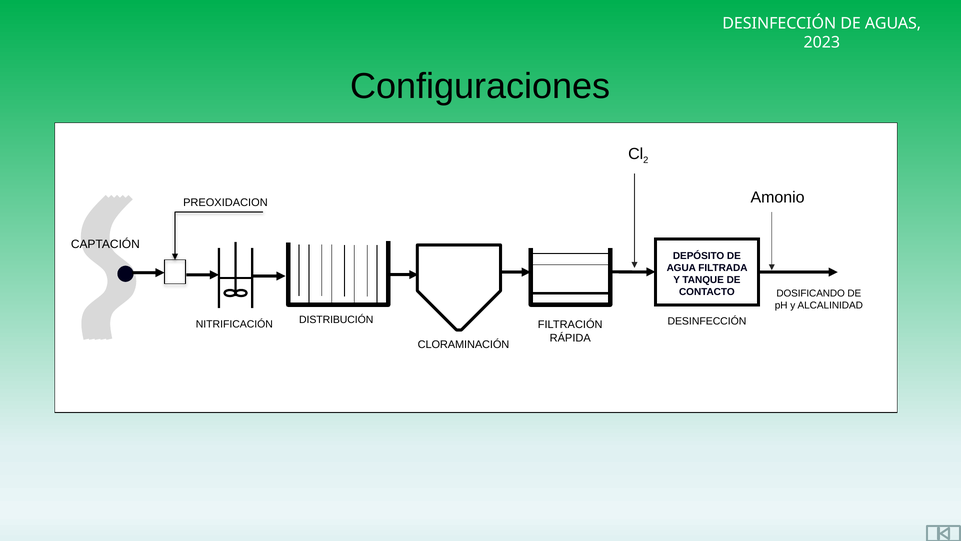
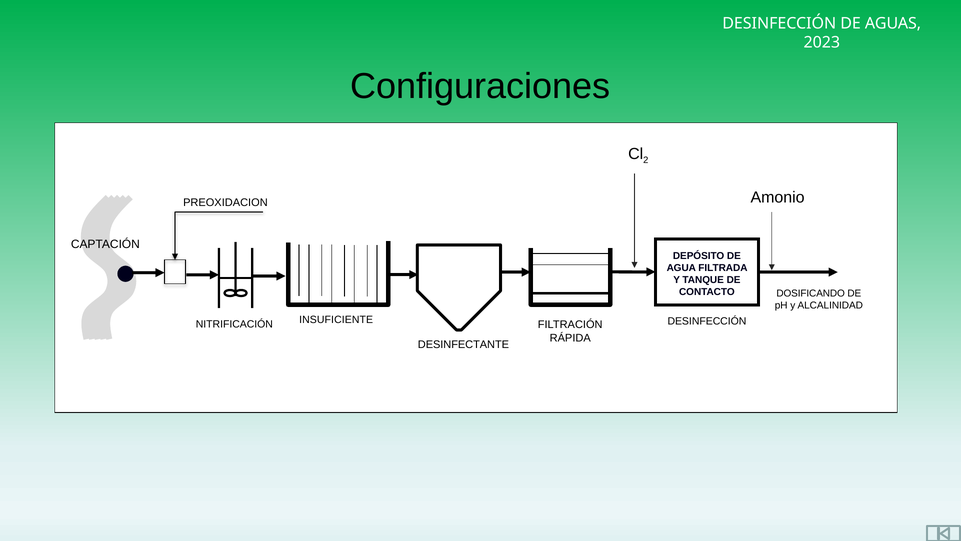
DISTRIBUCIÓN: DISTRIBUCIÓN -> INSUFICIENTE (336, 320)
CLORAMINACIÓN: CLORAMINACIÓN -> DESINFECTANTE (463, 345)
